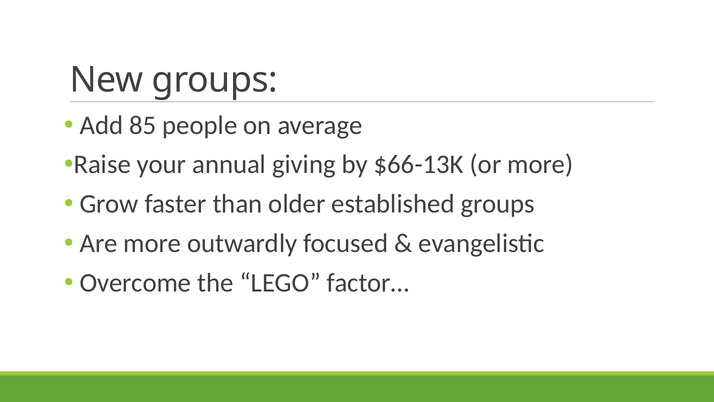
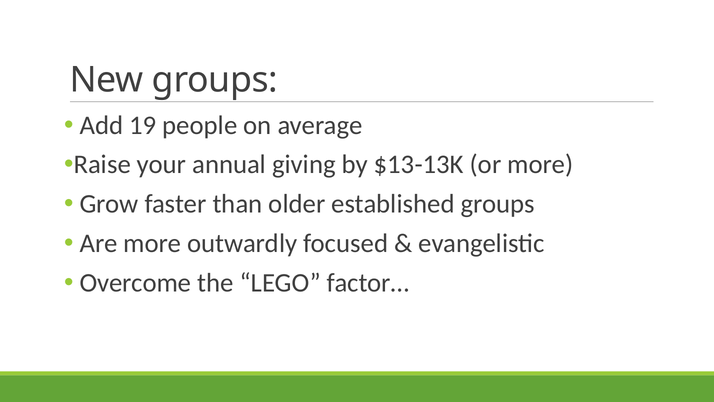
85: 85 -> 19 (143, 125)
$66-13K: $66-13K -> $13-13K (419, 164)
